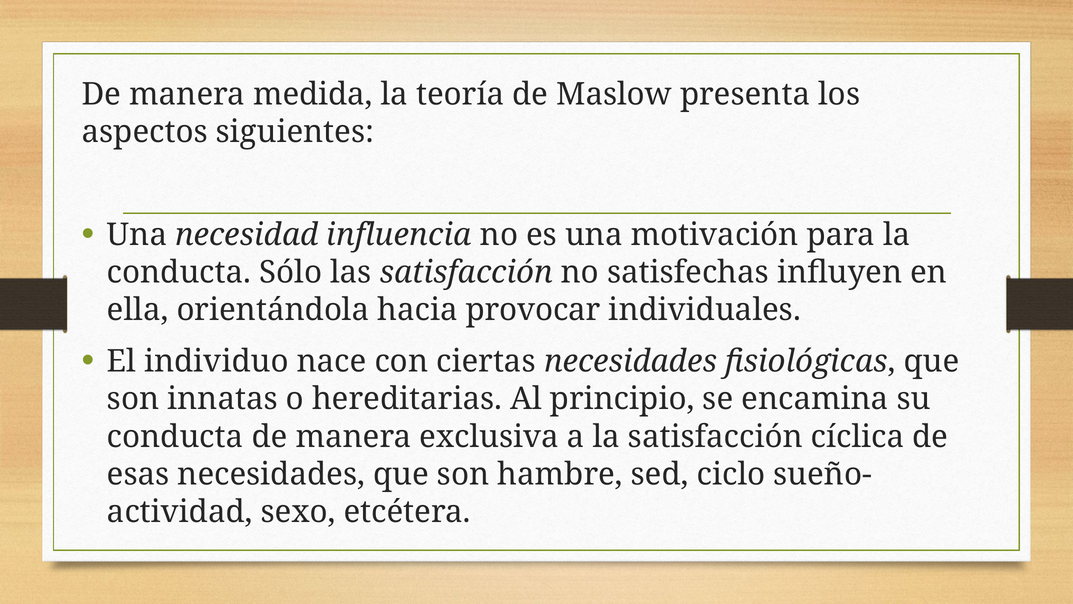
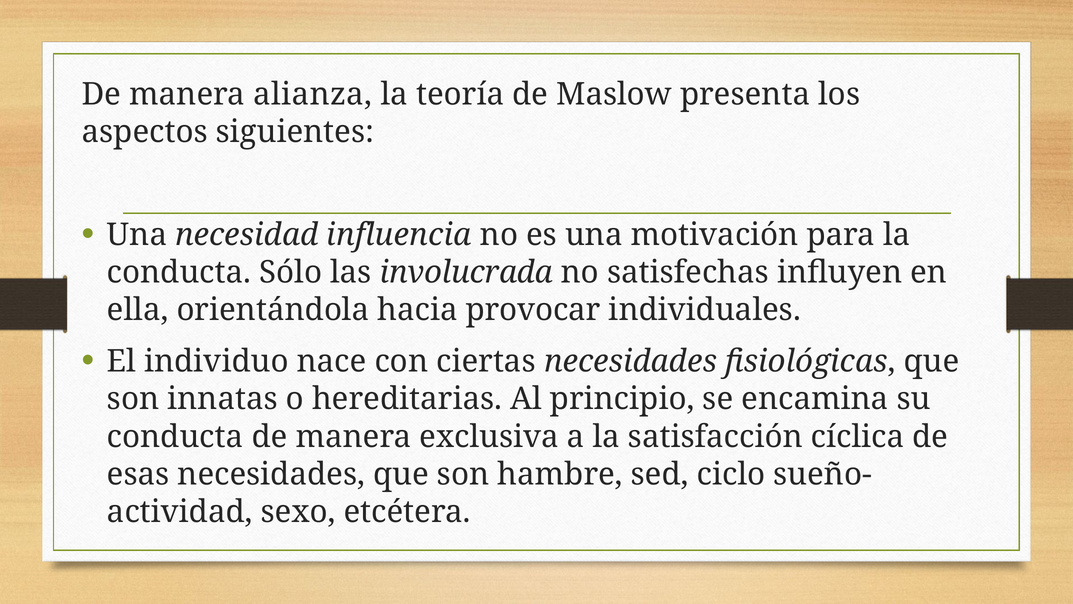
medida: medida -> alianza (313, 94)
las satisfacción: satisfacción -> involucrada (466, 272)
